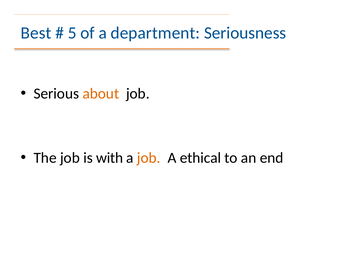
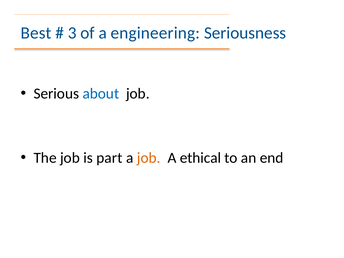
5: 5 -> 3 (72, 33)
department: department -> engineering (155, 33)
about colour: orange -> blue (101, 94)
with: with -> part (109, 158)
